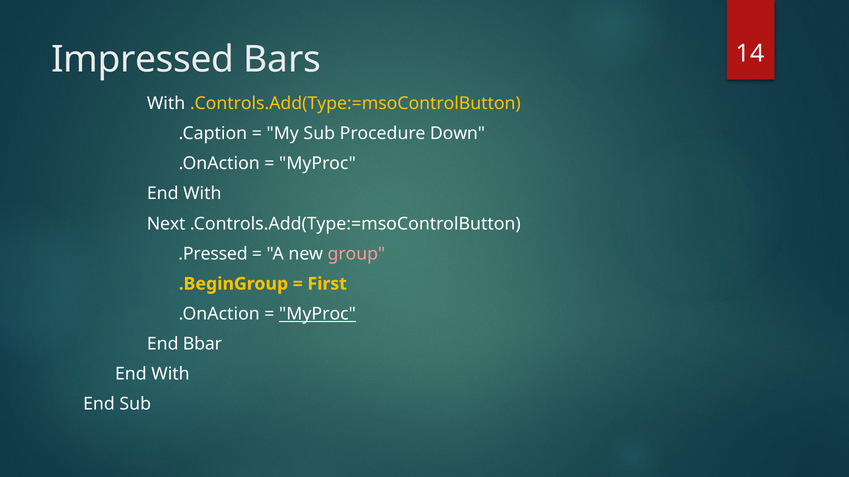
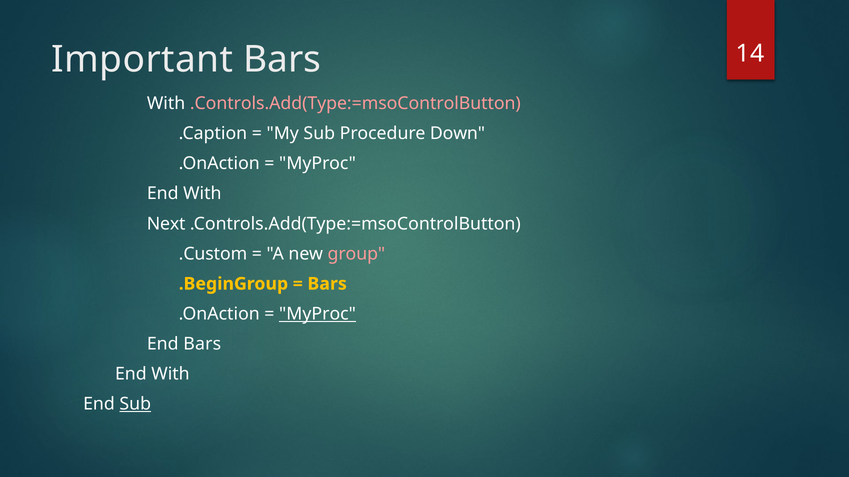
Impressed: Impressed -> Important (142, 60)
.Controls.Add(Type:=msoControlButton colour: yellow -> pink (355, 104)
.Pressed: .Pressed -> .Custom (213, 254)
First: First -> Bars (327, 284)
End Bbar: Bbar -> Bars (202, 344)
Sub underline: none -> present (135, 404)
